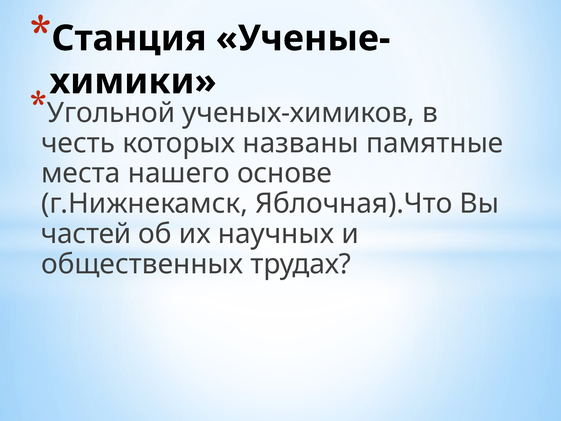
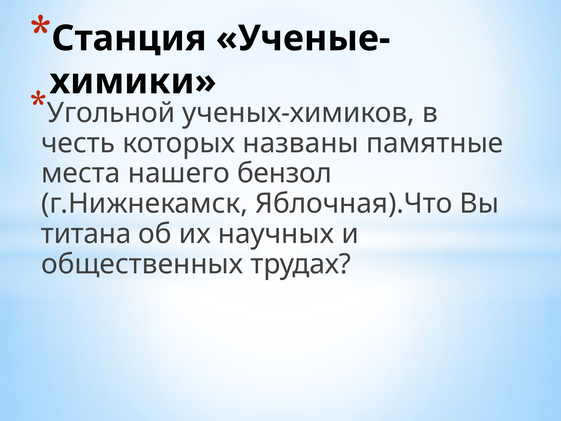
основе: основе -> бензол (285, 173)
частей: частей -> титана (86, 234)
